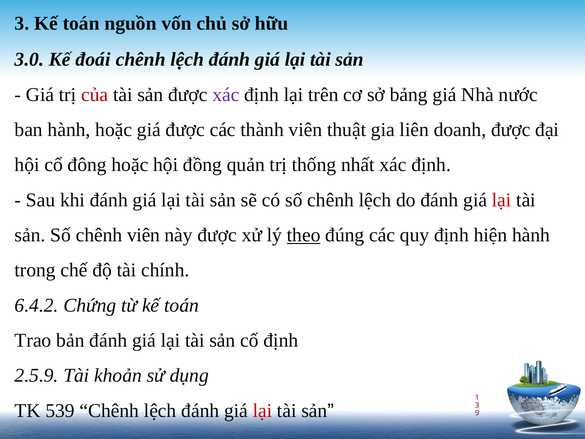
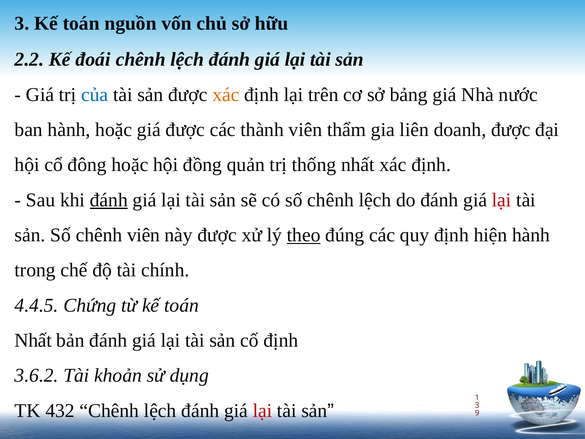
3.0: 3.0 -> 2.2 (29, 59)
của colour: red -> blue (95, 95)
xác colour: purple -> orange (226, 95)
thuật: thuật -> thẩm (347, 130)
đánh underline: none -> present (109, 200)
6.4.2: 6.4.2 -> 4.4.5 (37, 305)
Trao: Trao -> Nhất (33, 340)
2.5.9: 2.5.9 -> 3.6.2 (37, 375)
539: 539 -> 432 (60, 410)
